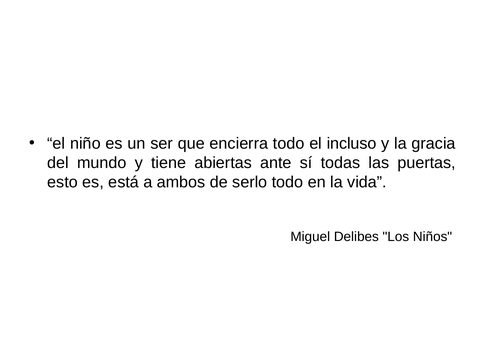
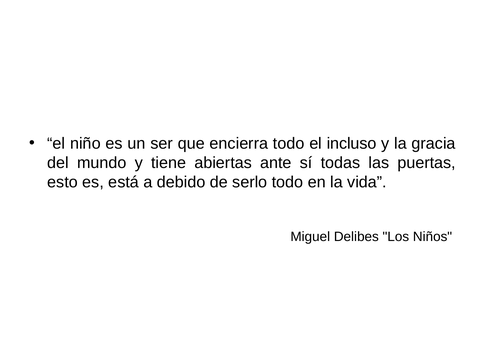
ambos: ambos -> debido (181, 182)
